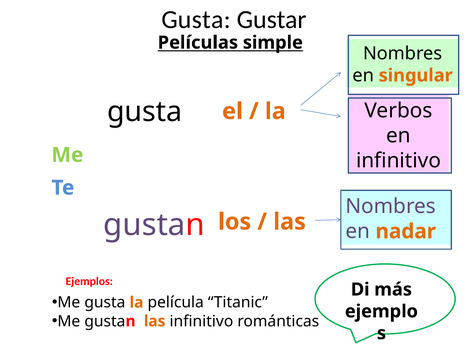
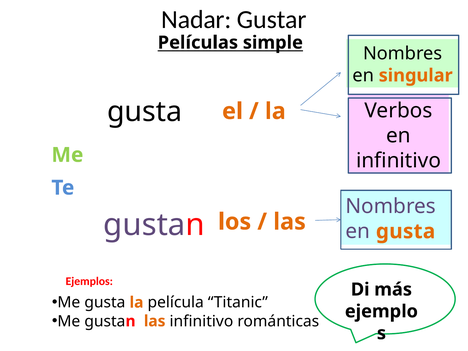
Gusta: Gusta -> Nadar (196, 20)
en nadar: nadar -> gusta (406, 231)
